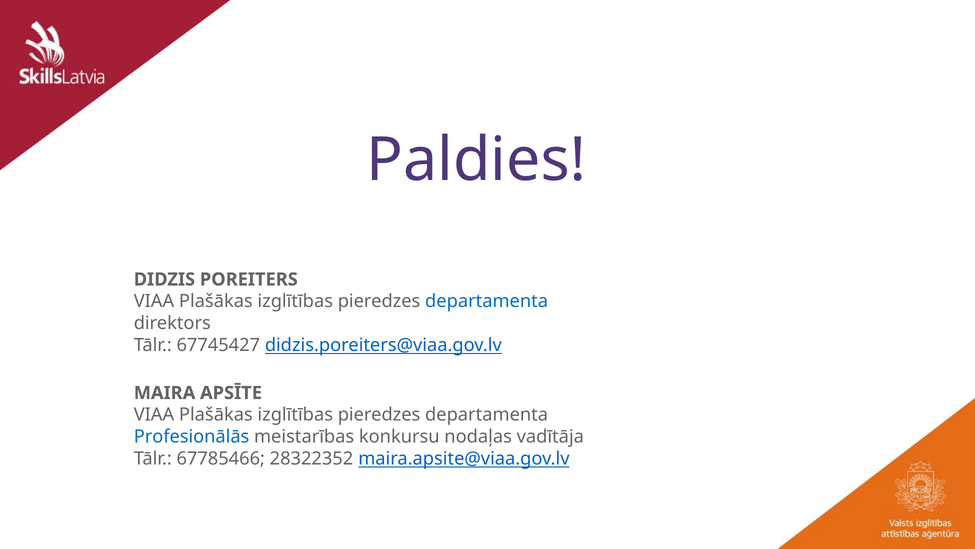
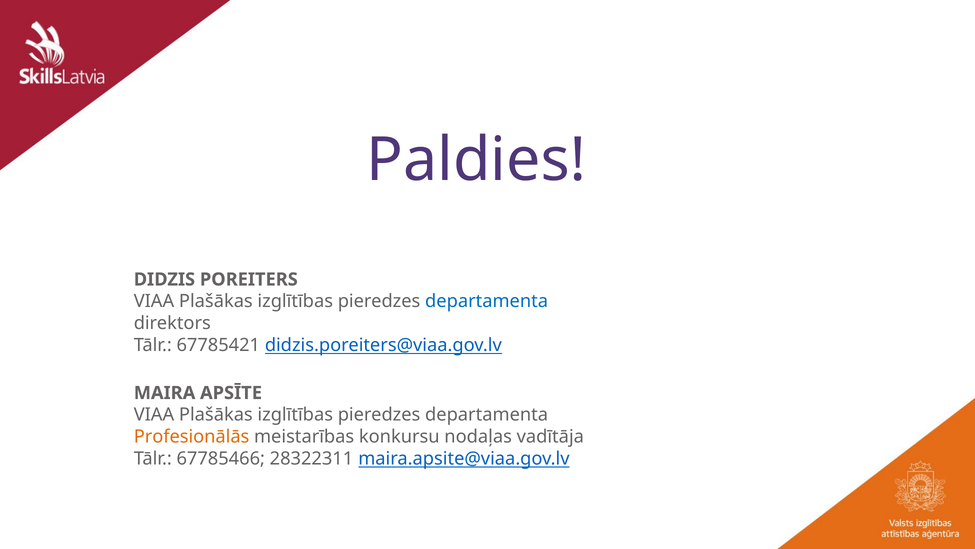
67745427: 67745427 -> 67785421 (218, 345)
Profesionālās colour: blue -> orange (192, 436)
28322352: 28322352 -> 28322311 (311, 458)
